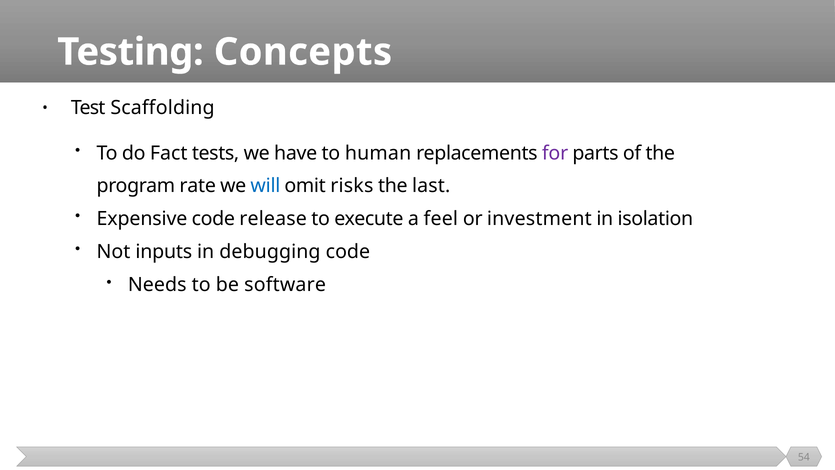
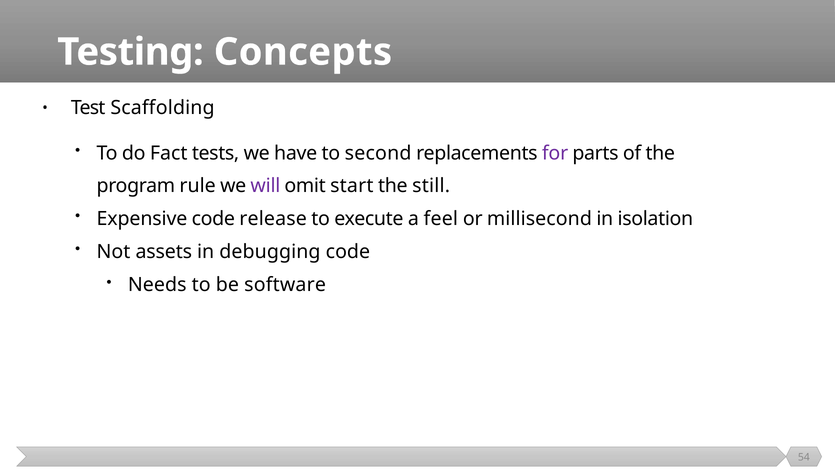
human: human -> second (378, 153)
rate: rate -> rule (198, 186)
will colour: blue -> purple (265, 186)
risks: risks -> start (352, 186)
last: last -> still (431, 186)
investment: investment -> millisecond (539, 219)
inputs: inputs -> assets (164, 252)
